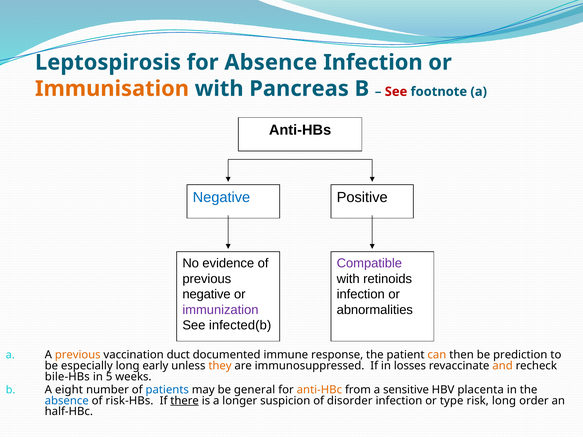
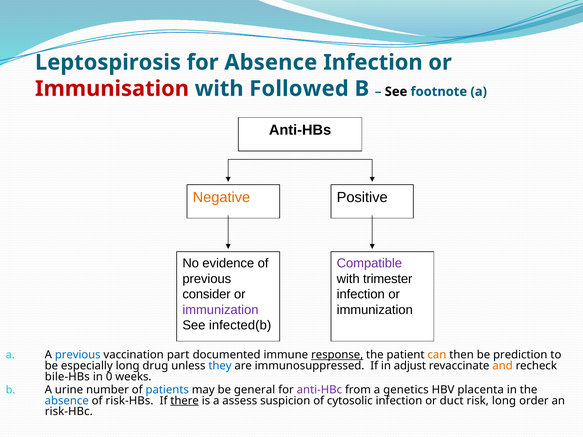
Immunisation colour: orange -> red (112, 89)
Pancreas: Pancreas -> Followed (299, 89)
See colour: red -> black (396, 92)
Negative colour: blue -> orange (221, 197)
retinoids: retinoids -> trimester (388, 279)
negative: negative -> consider (207, 294)
abnormalities: abnormalities -> immunization (375, 310)
previous colour: orange -> blue (78, 355)
duct: duct -> part (178, 355)
response underline: none -> present (337, 355)
early: early -> drug (155, 366)
they colour: orange -> blue (220, 366)
losses: losses -> adjust (410, 366)
5: 5 -> 0 (109, 377)
eight: eight -> urine (69, 390)
anti-HBc colour: orange -> purple (319, 390)
sensitive: sensitive -> genetics (406, 390)
longer: longer -> assess (240, 401)
disorder: disorder -> cytosolic (350, 401)
type: type -> duct (452, 401)
half-HBc: half-HBc -> risk-HBc (69, 412)
